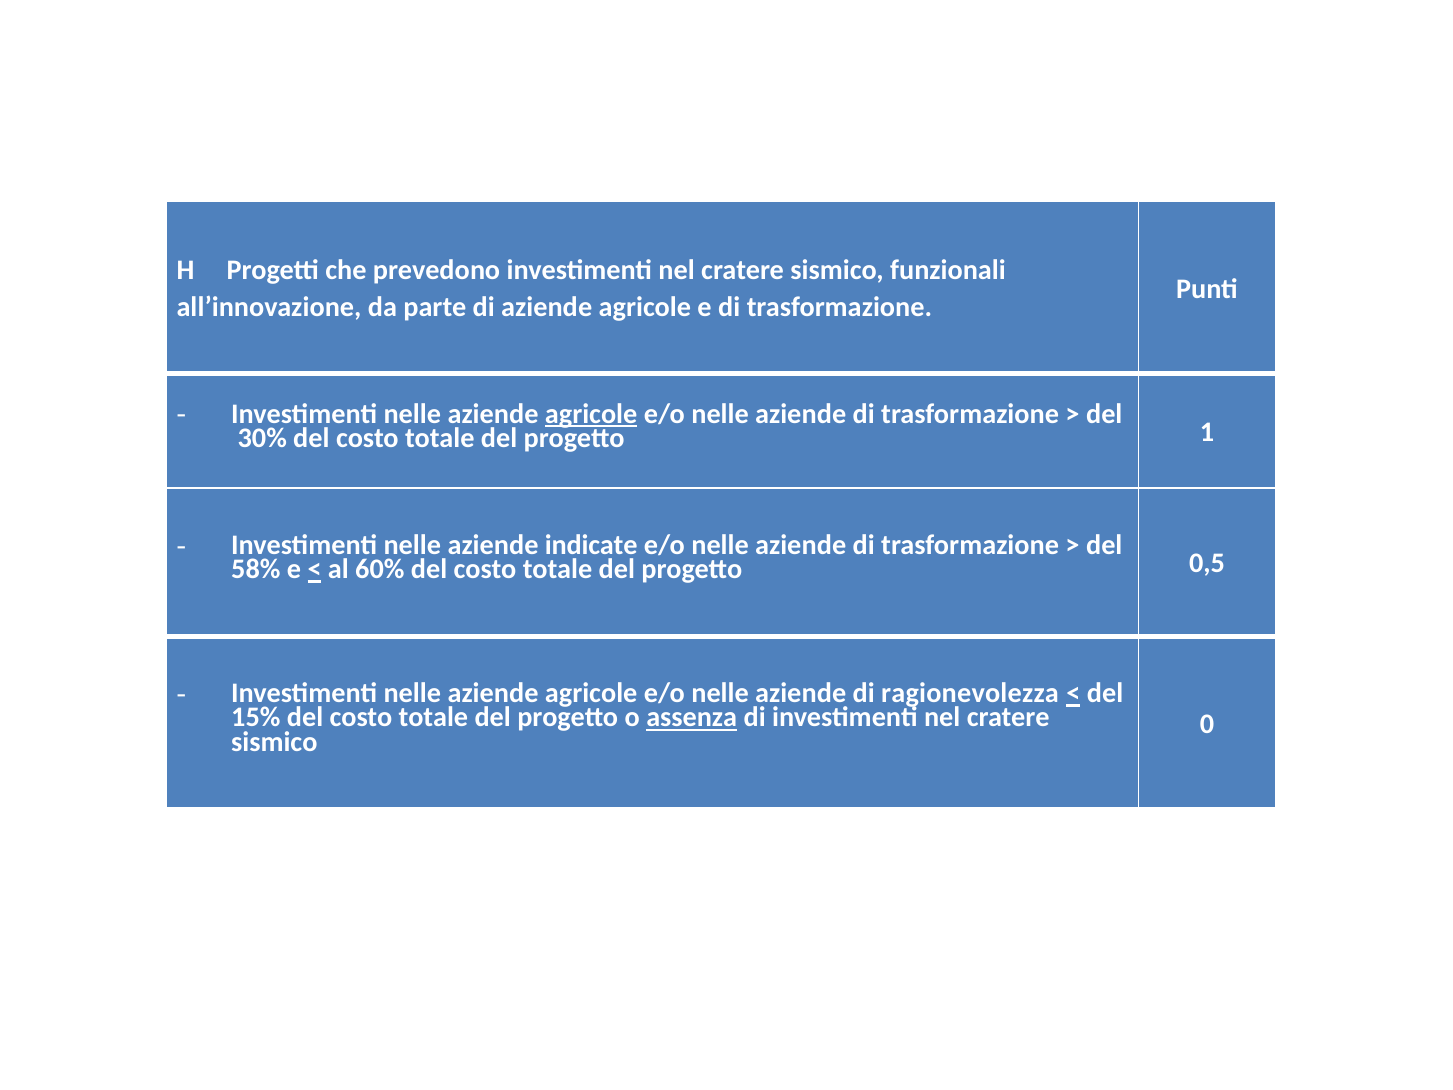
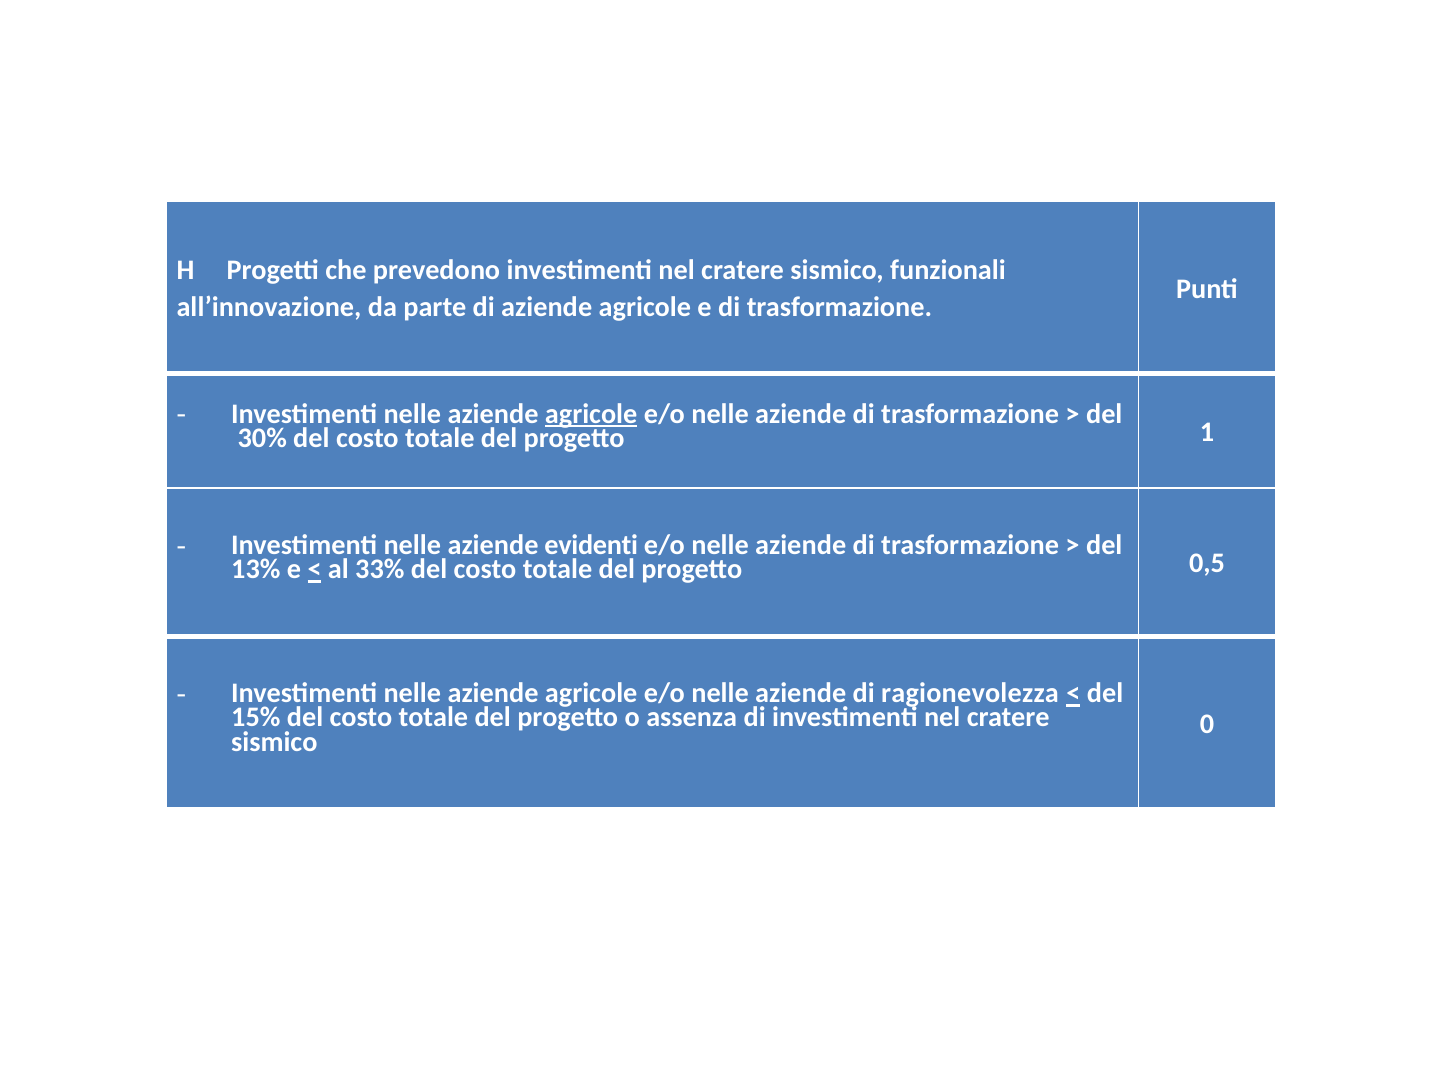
indicate: indicate -> evidenti (591, 545)
58%: 58% -> 13% (256, 569)
60%: 60% -> 33% (380, 569)
assenza underline: present -> none (692, 717)
